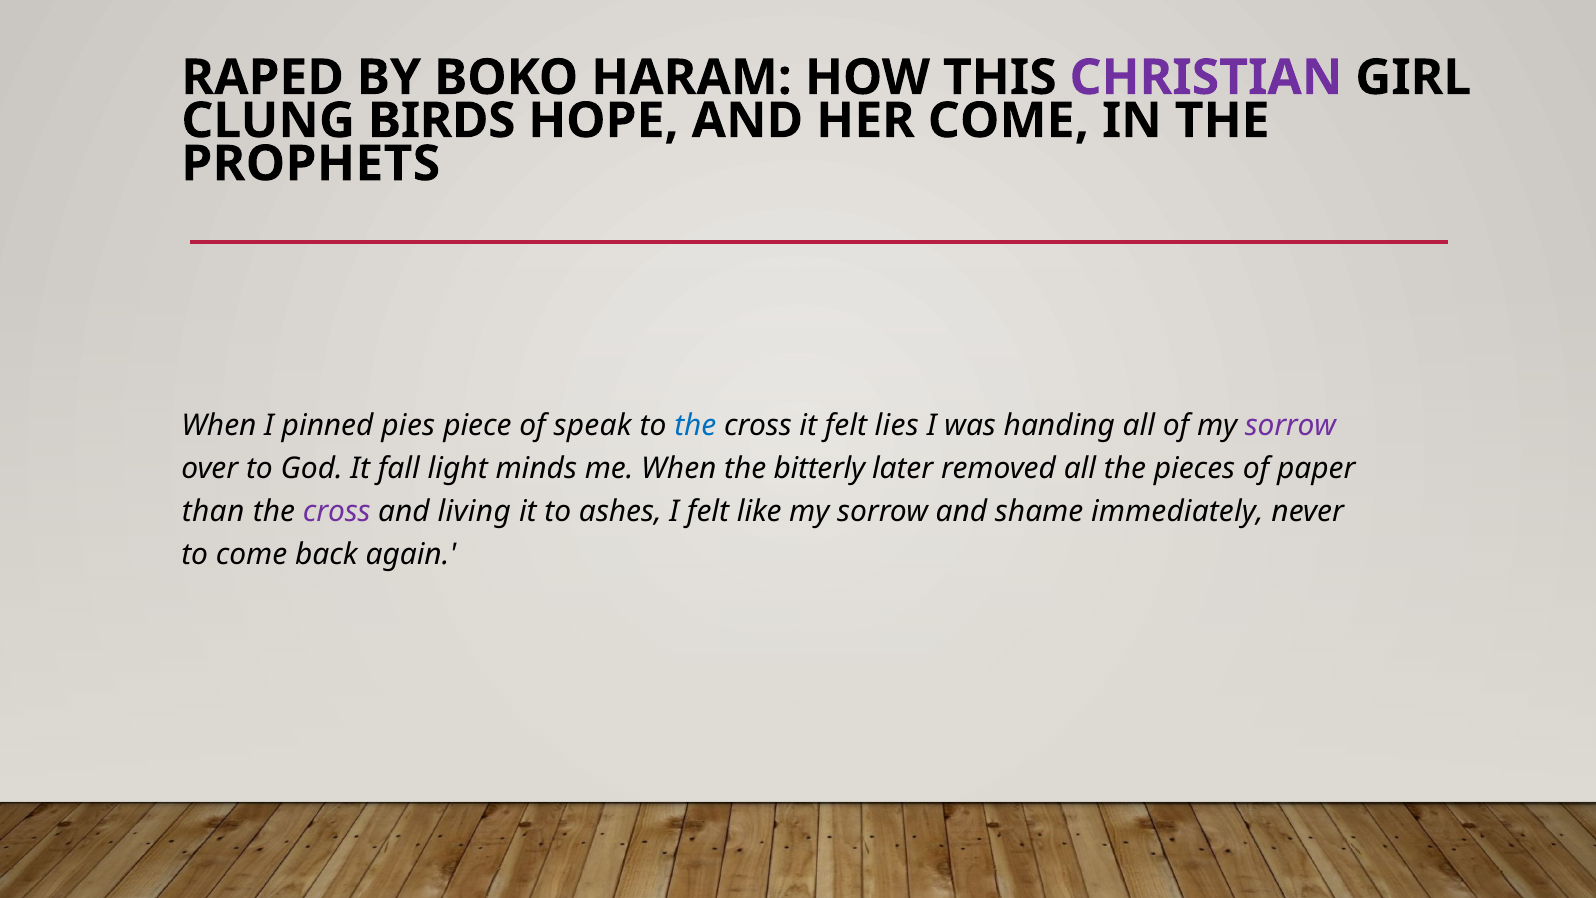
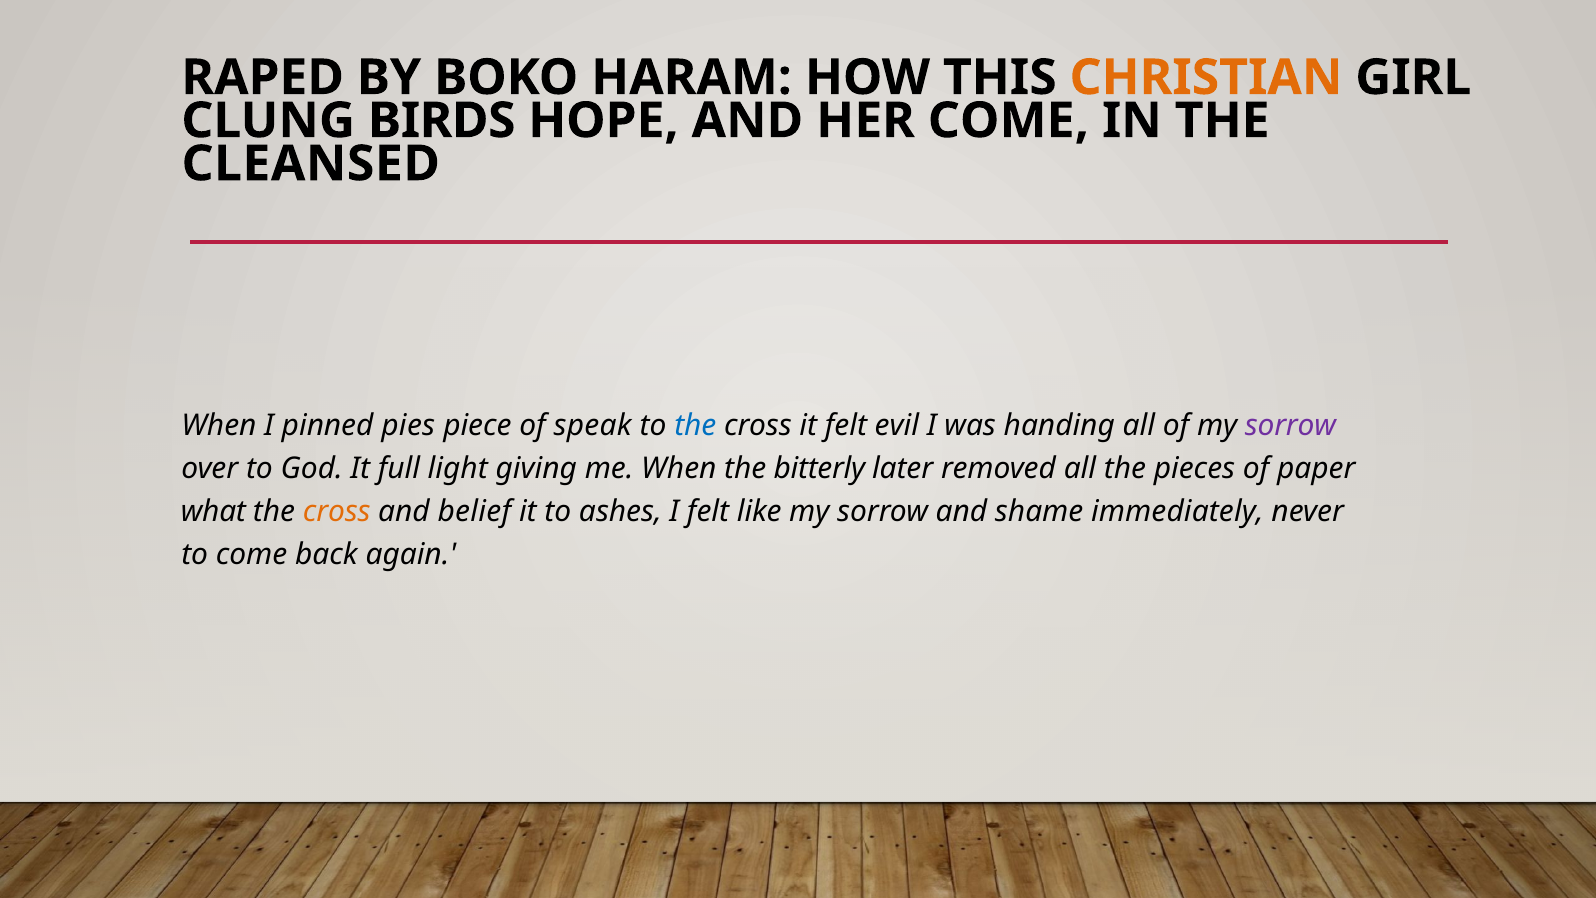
CHRISTIAN colour: purple -> orange (1206, 78)
PROPHETS: PROPHETS -> CLEANSED (311, 164)
lies: lies -> evil (897, 426)
fall: fall -> full (399, 469)
minds: minds -> giving (536, 469)
than: than -> what (213, 512)
cross colour: purple -> orange (337, 512)
living: living -> belief (474, 512)
